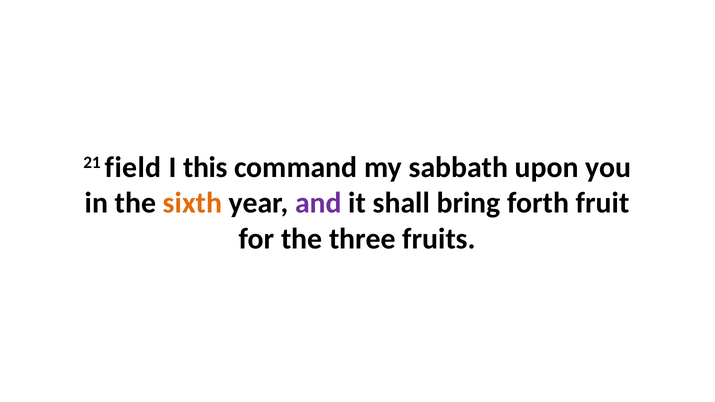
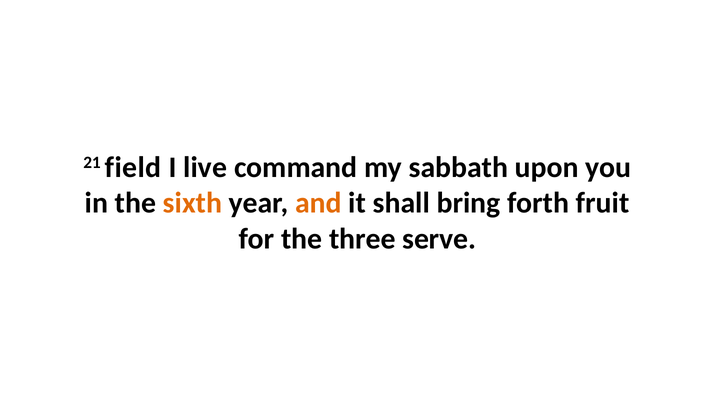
this: this -> live (205, 167)
and colour: purple -> orange (318, 203)
fruits: fruits -> serve (439, 239)
